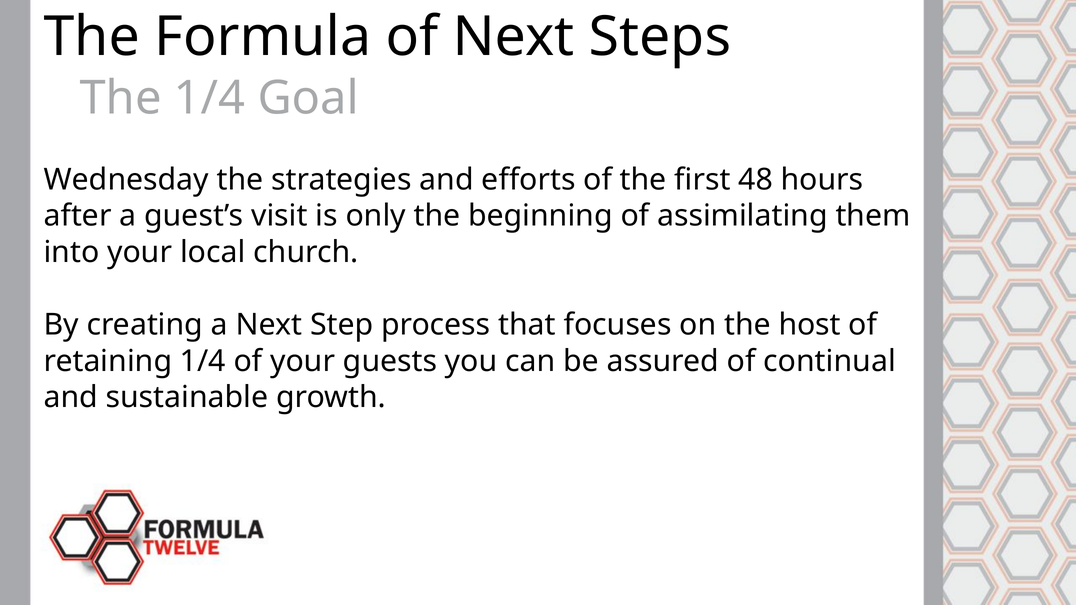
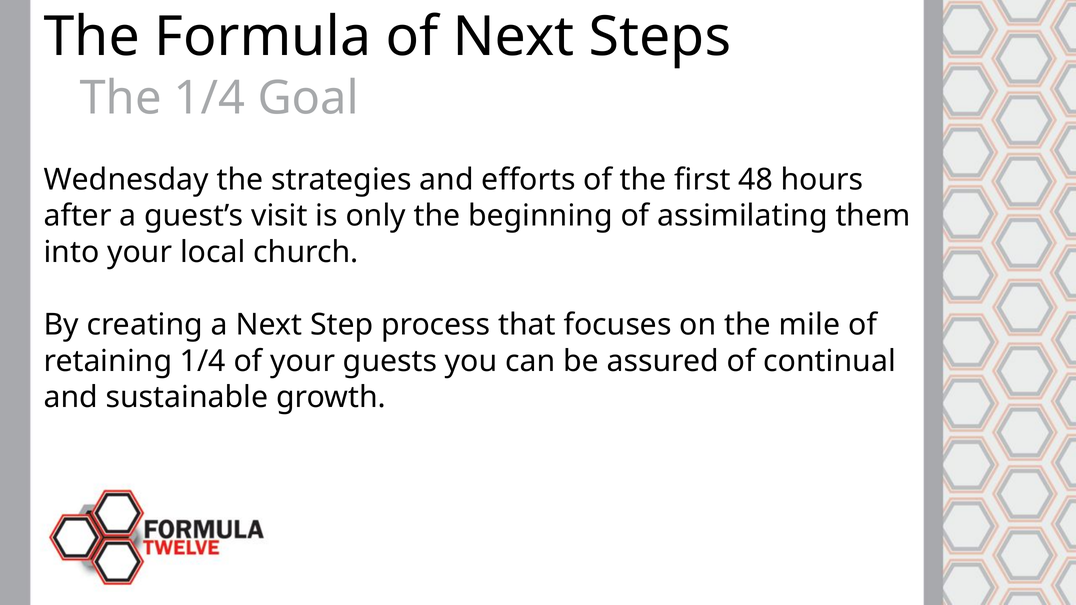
host: host -> mile (810, 325)
